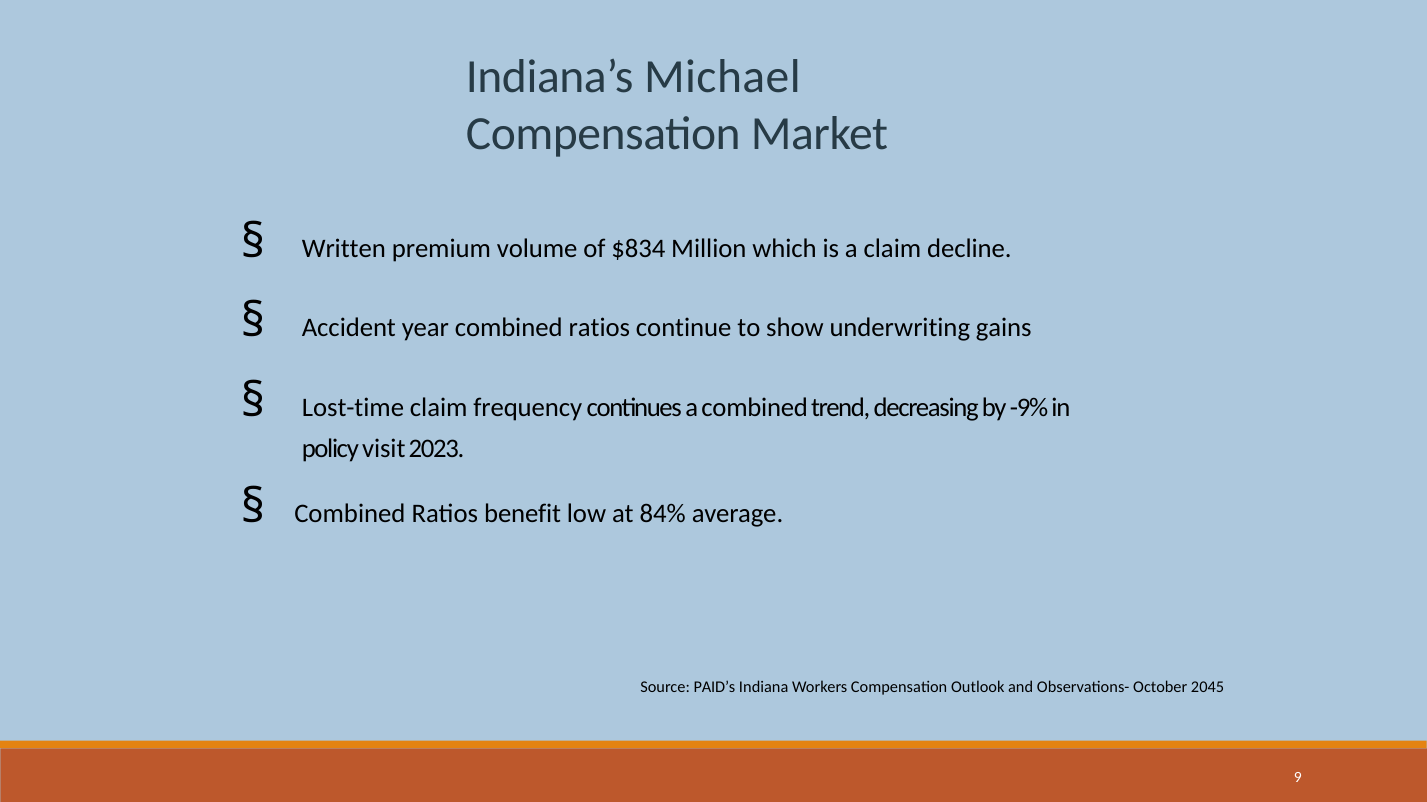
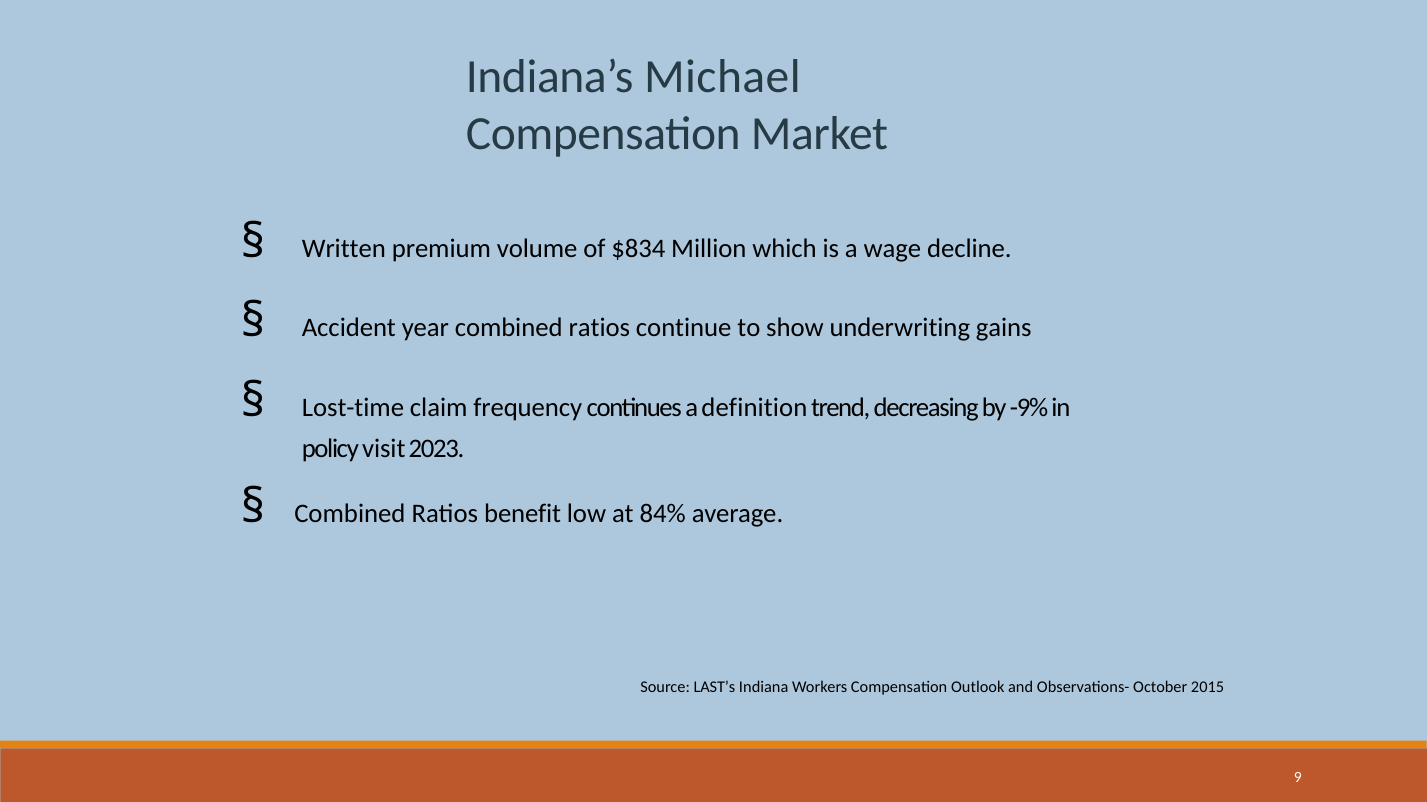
a claim: claim -> wage (892, 249)
a combined: combined -> definition (754, 408)
PAID’s: PAID’s -> LAST’s (714, 688)
2045: 2045 -> 2015 (1208, 688)
